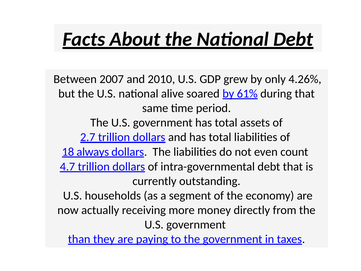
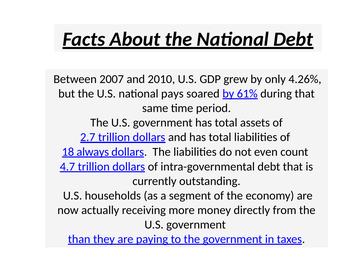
alive: alive -> pays (172, 93)
